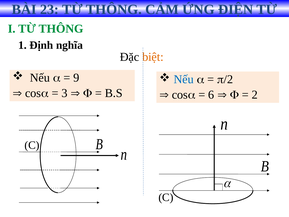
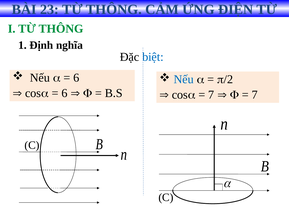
biệt colour: orange -> blue (153, 57)
9: 9 -> 6 (76, 78)
3: 3 -> 6 (64, 93)
6: 6 -> 7 (211, 95)
2: 2 -> 7 (255, 95)
